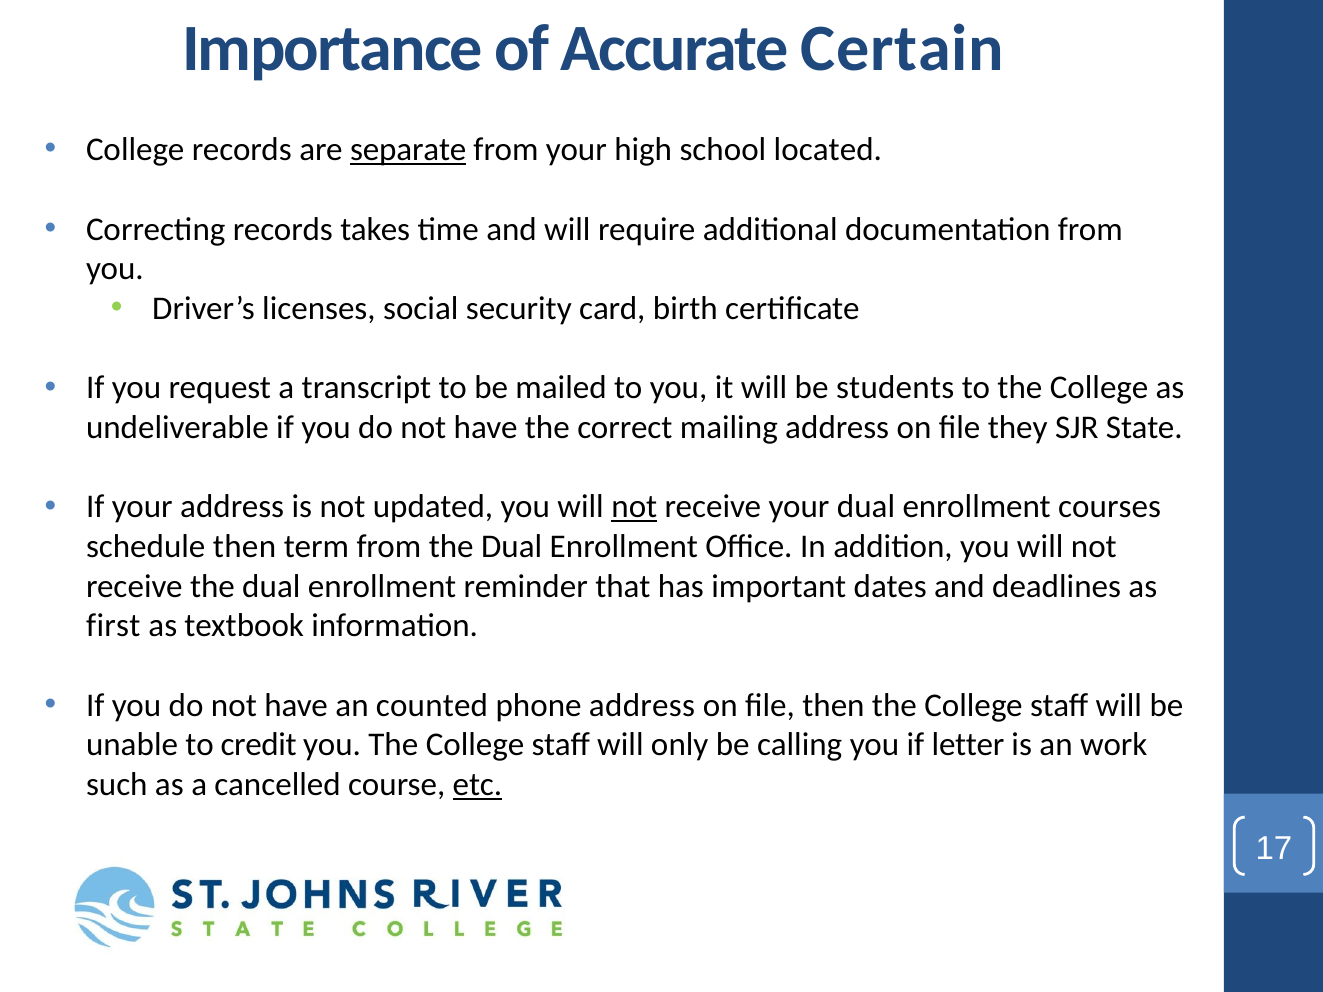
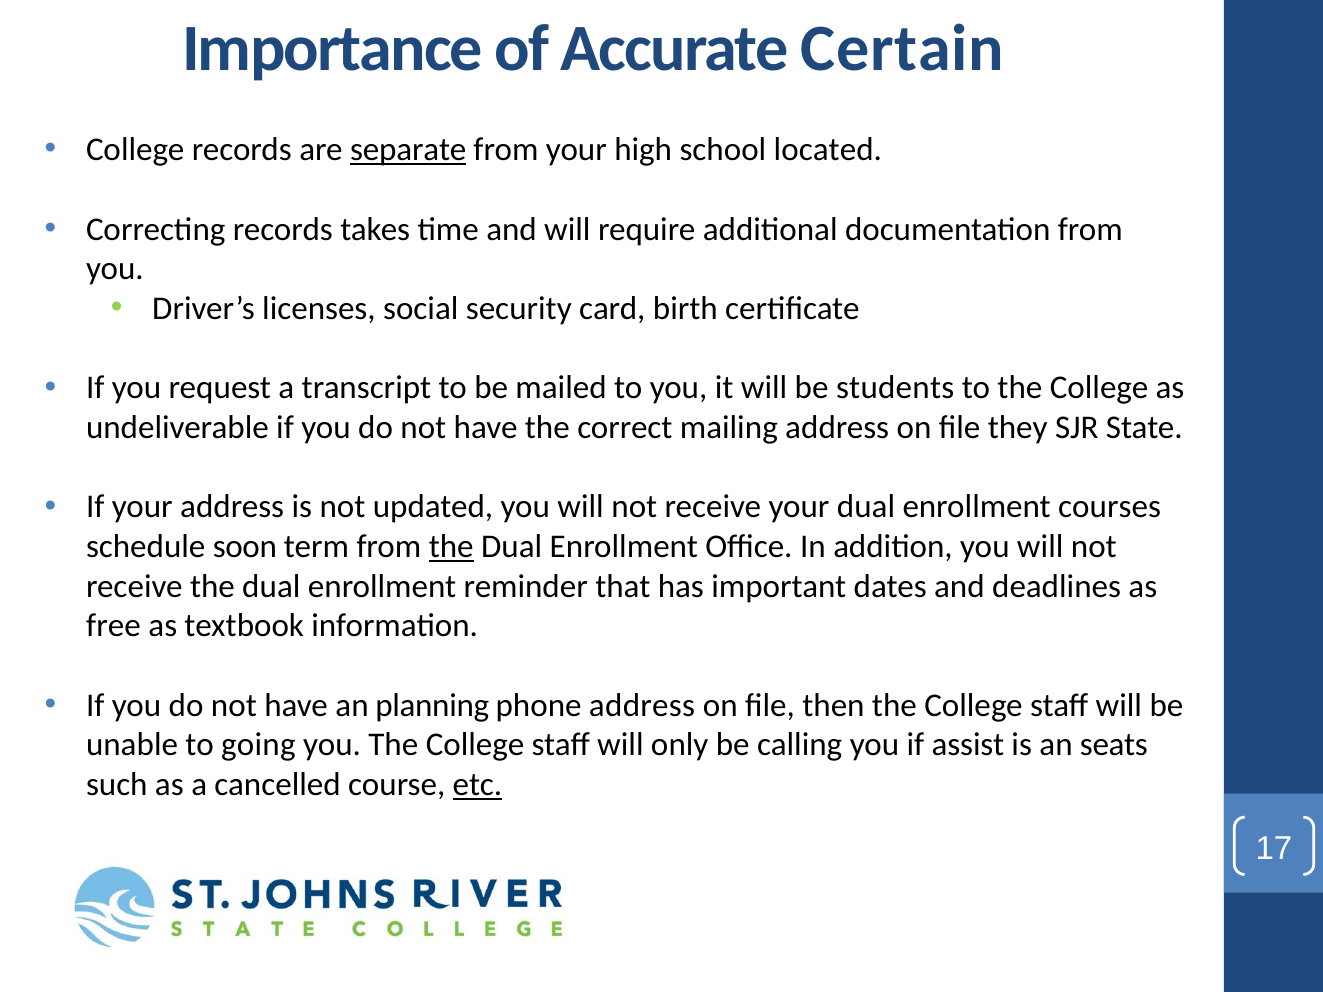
not underline: present -> none (634, 507)
schedule then: then -> soon (245, 547)
the underline: none -> present (451, 547)
first: first -> free (113, 626)
counted: counted -> planning (432, 706)
credit: credit -> going (258, 745)
letter: letter -> assist (968, 745)
work: work -> seats (1114, 745)
